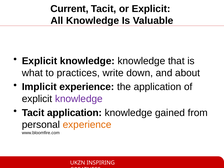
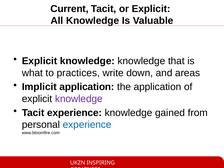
about: about -> areas (188, 73)
Implicit experience: experience -> application (87, 87)
Tacit application: application -> experience (75, 113)
experience colour: orange -> blue (87, 125)
